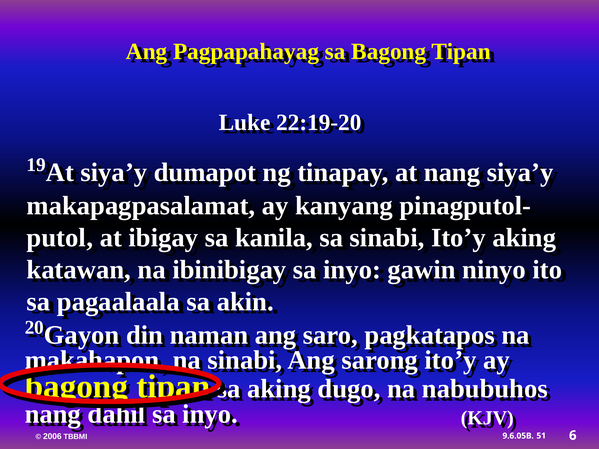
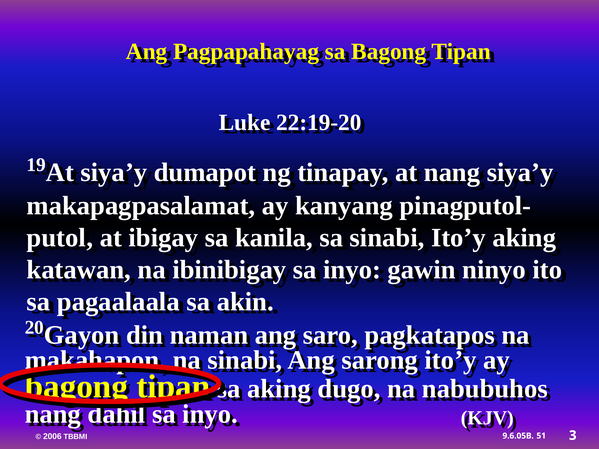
6: 6 -> 3 (573, 436)
